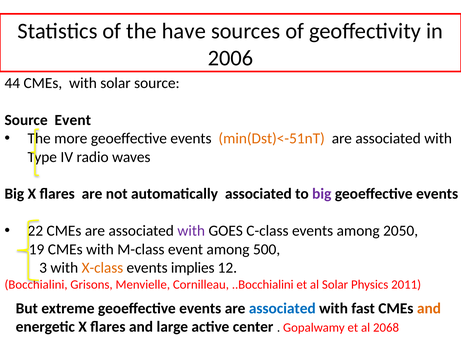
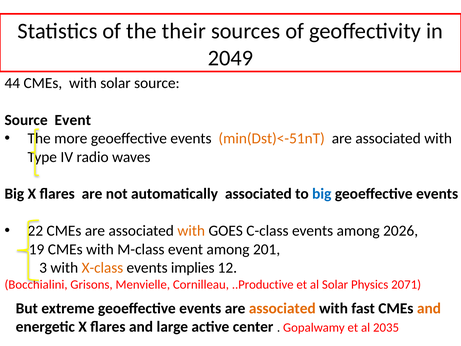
have: have -> their (184, 31)
2006: 2006 -> 2049 (230, 58)
big colour: purple -> blue (322, 194)
with colour: purple -> orange (191, 231)
2050: 2050 -> 2026 (401, 231)
500: 500 -> 201 (267, 249)
..Bocchialini: ..Bocchialini -> ..Productive (263, 284)
2011: 2011 -> 2071 (406, 284)
associated colour: blue -> orange (282, 308)
2068: 2068 -> 2035 (386, 327)
